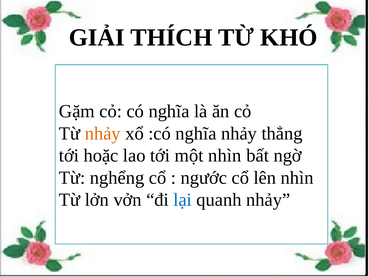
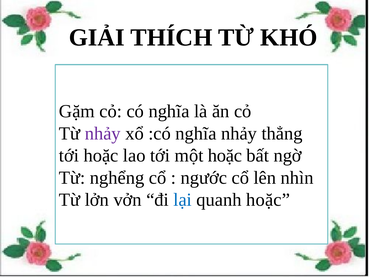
nhảy colour: orange -> purple (103, 133)
một nhìn: nhìn -> hoặc (225, 155)
quanh nhảy: nhảy -> hoặc (268, 200)
